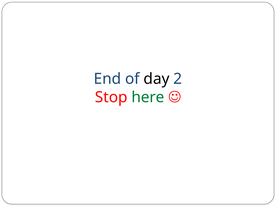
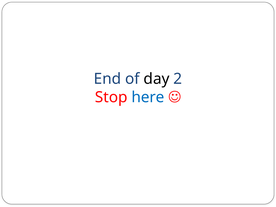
here colour: green -> blue (148, 97)
